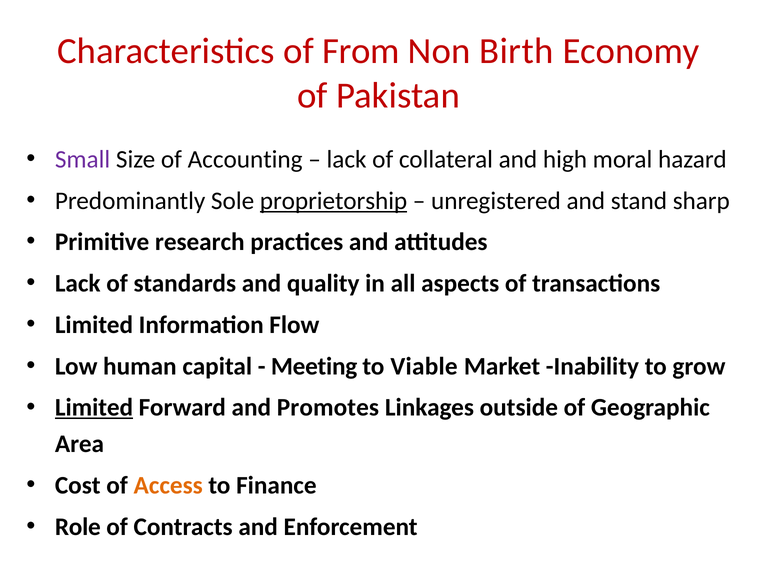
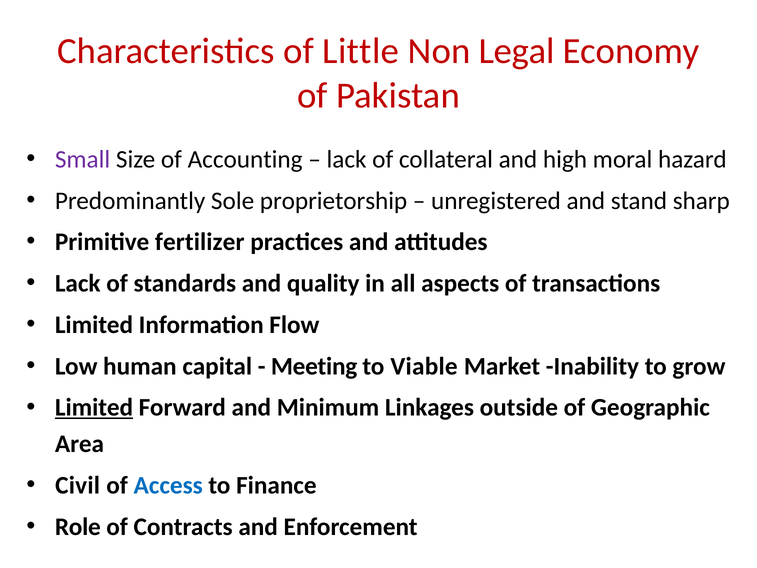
From: From -> Little (361, 51)
Birth: Birth -> Legal (517, 51)
proprietorship underline: present -> none (334, 201)
research: research -> fertilizer (200, 242)
Promotes: Promotes -> Minimum (328, 407)
Cost: Cost -> Civil (78, 485)
Access colour: orange -> blue (168, 485)
